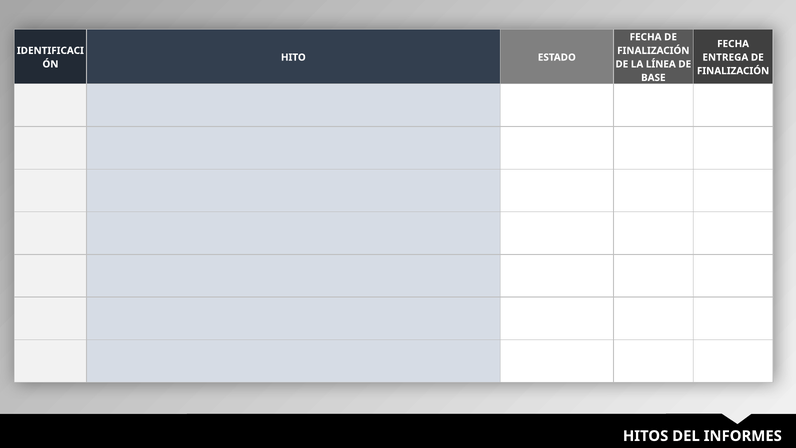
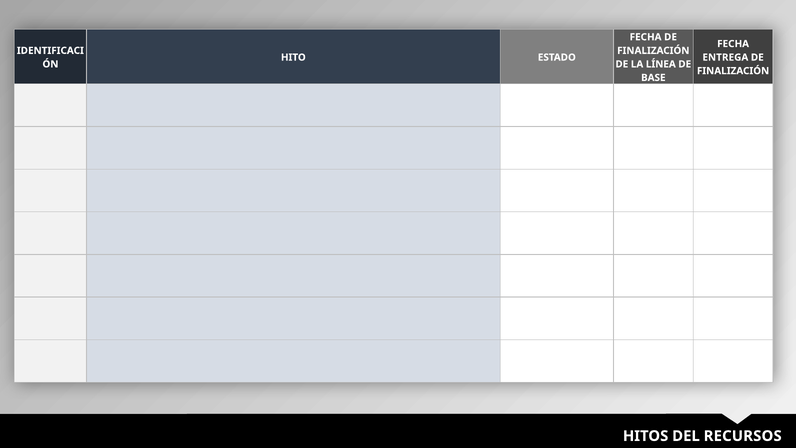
INFORMES: INFORMES -> RECURSOS (743, 436)
